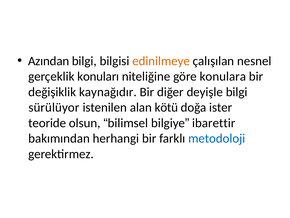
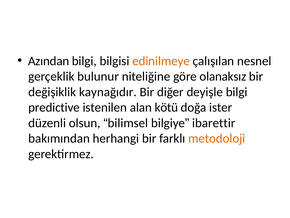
konuları: konuları -> bulunur (98, 76)
konulara: konulara -> olanaksız (223, 76)
sürülüyor: sürülüyor -> predictive (54, 107)
teoride: teoride -> düzenli (47, 123)
metodoloji colour: blue -> orange (217, 138)
